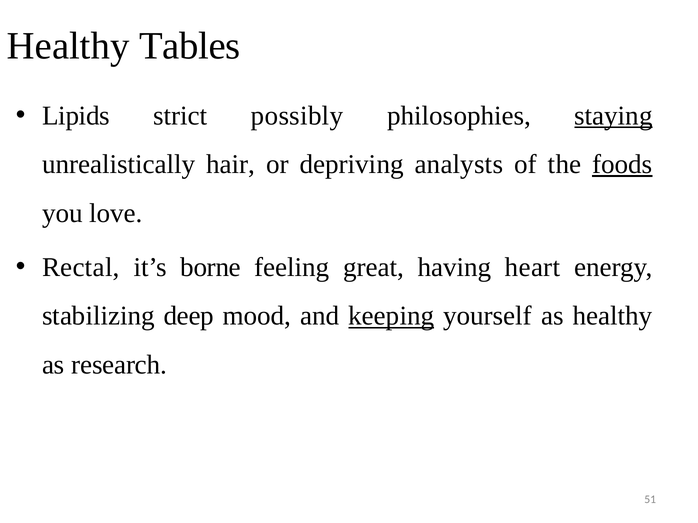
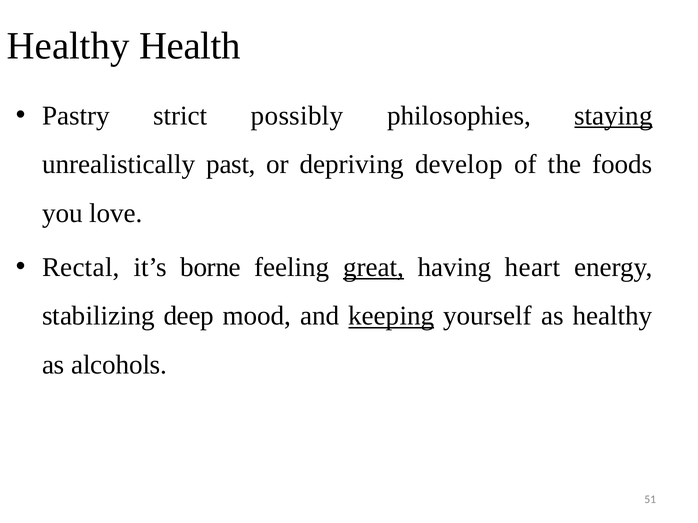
Tables: Tables -> Health (190, 46)
Lipids: Lipids -> Pastry (76, 116)
hair: hair -> past (231, 165)
analysts: analysts -> develop (459, 165)
foods underline: present -> none (622, 165)
great underline: none -> present (373, 267)
research: research -> alcohols (119, 365)
